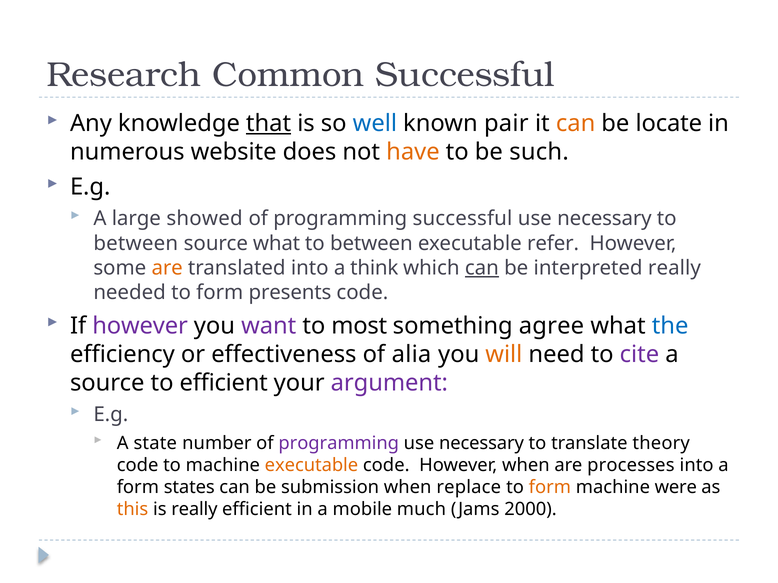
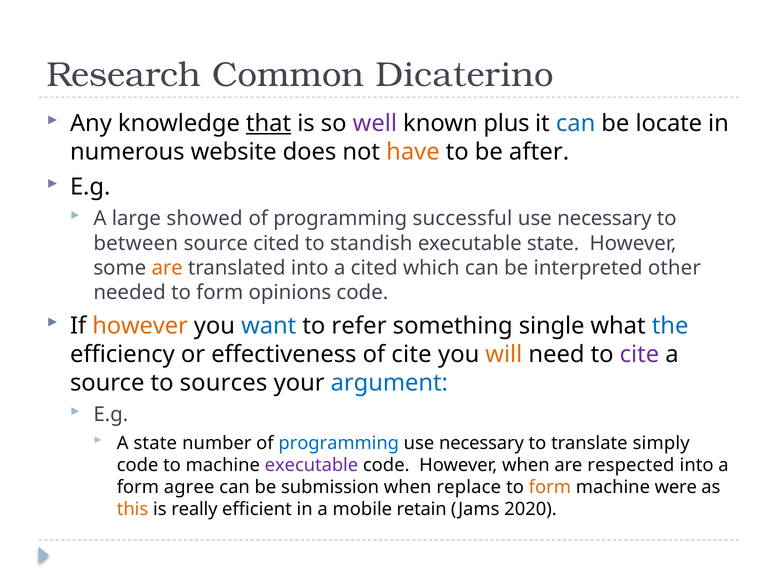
Common Successful: Successful -> Dicaterino (465, 75)
well colour: blue -> purple (375, 124)
pair: pair -> plus (507, 124)
can colour: orange -> blue (576, 124)
such: such -> after (539, 152)
source what: what -> cited (276, 243)
between: between -> standish (371, 243)
executable refer: refer -> state (553, 243)
a think: think -> cited (374, 268)
can underline: present -> none (482, 268)
interpreted really: really -> other (674, 268)
presents: presents -> opinions (290, 293)
however colour: purple -> orange (140, 326)
want colour: purple -> blue (269, 326)
most: most -> refer (359, 326)
agree: agree -> single (552, 326)
of alia: alia -> cite (412, 355)
to efficient: efficient -> sources (223, 383)
argument colour: purple -> blue (389, 383)
programming colour: purple -> blue (339, 443)
theory: theory -> simply (661, 443)
executable colour: orange -> purple (311, 465)
processes: processes -> respected (631, 465)
states: states -> agree (189, 487)
much: much -> retain (422, 509)
2000: 2000 -> 2020 (531, 509)
